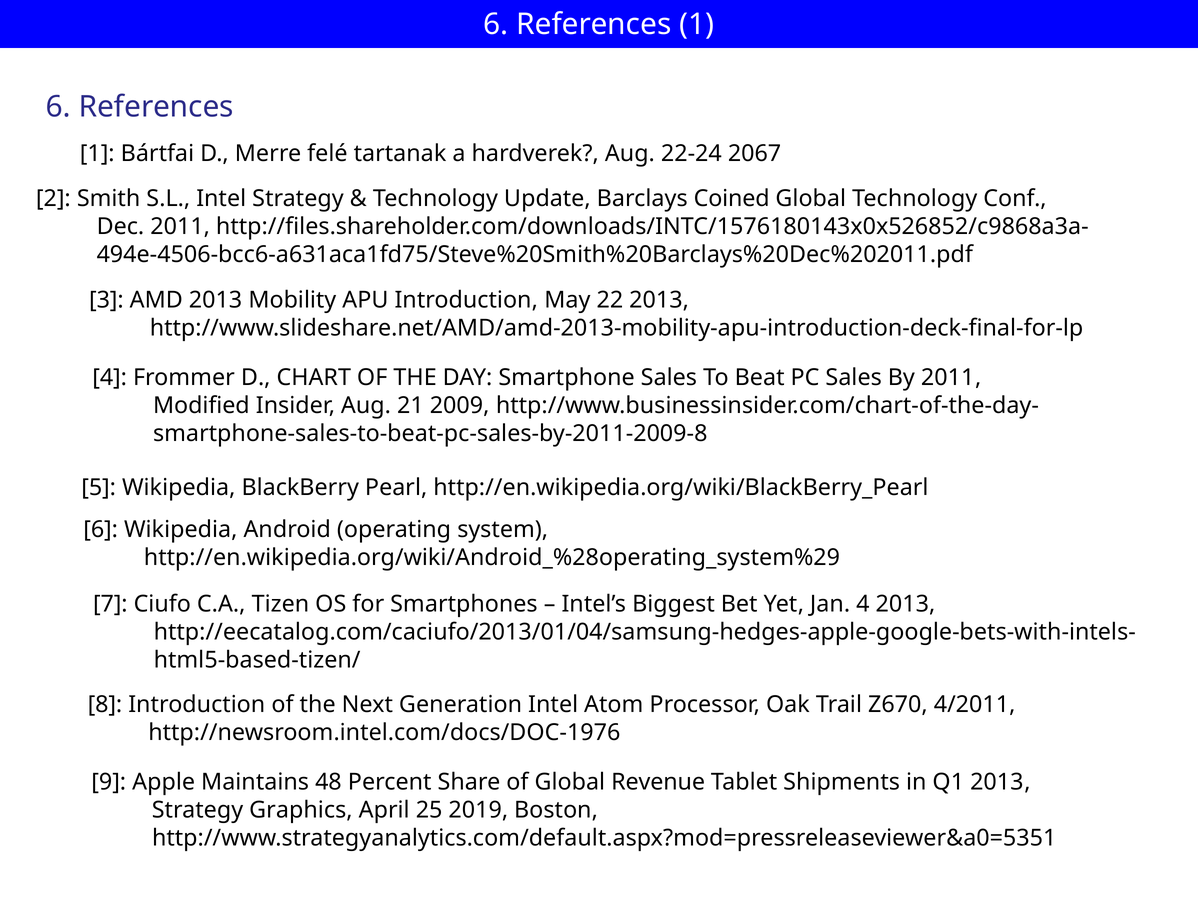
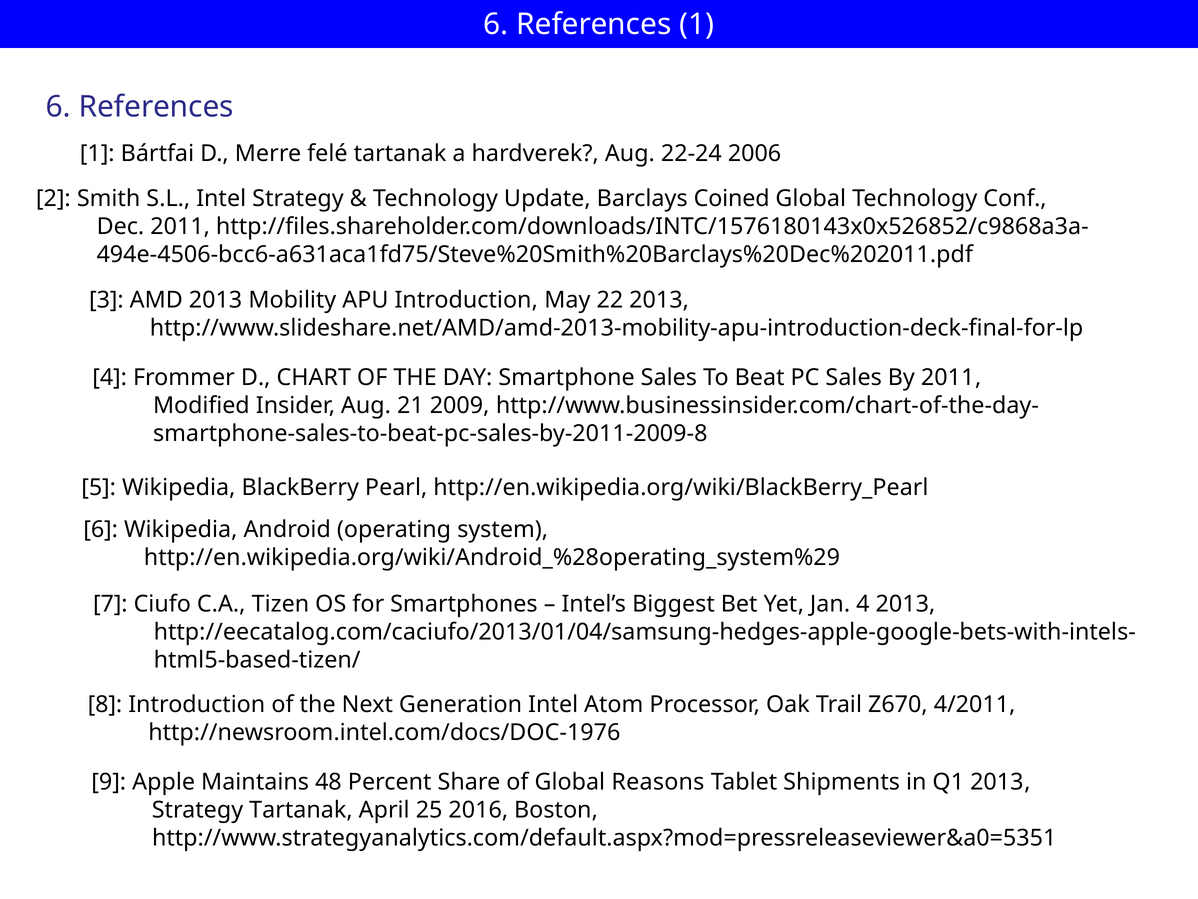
2067: 2067 -> 2006 (755, 153)
Revenue: Revenue -> Reasons (658, 781)
Strategy Graphics: Graphics -> Tartanak (301, 809)
2019: 2019 -> 2016 (478, 809)
